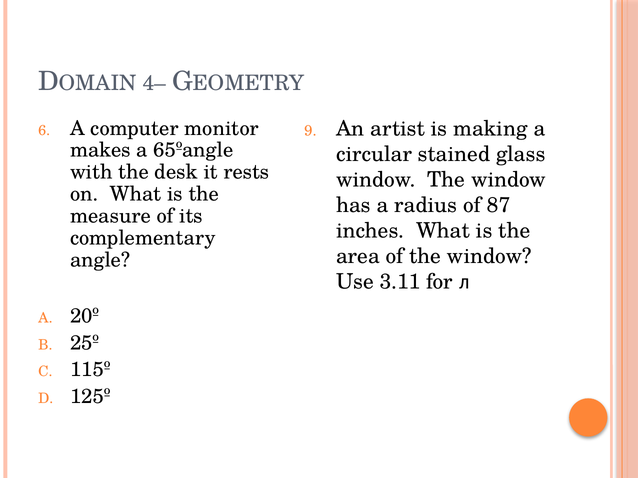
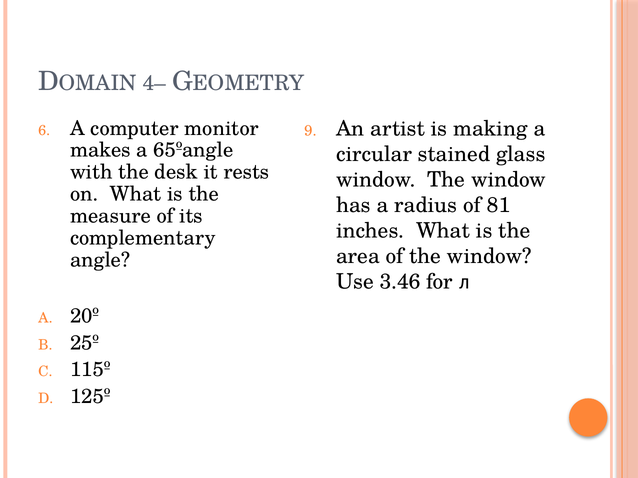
87: 87 -> 81 (499, 206)
3.11: 3.11 -> 3.46 (400, 282)
